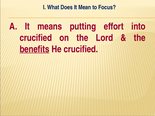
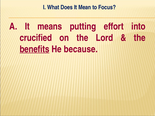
He crucified: crucified -> because (81, 49)
